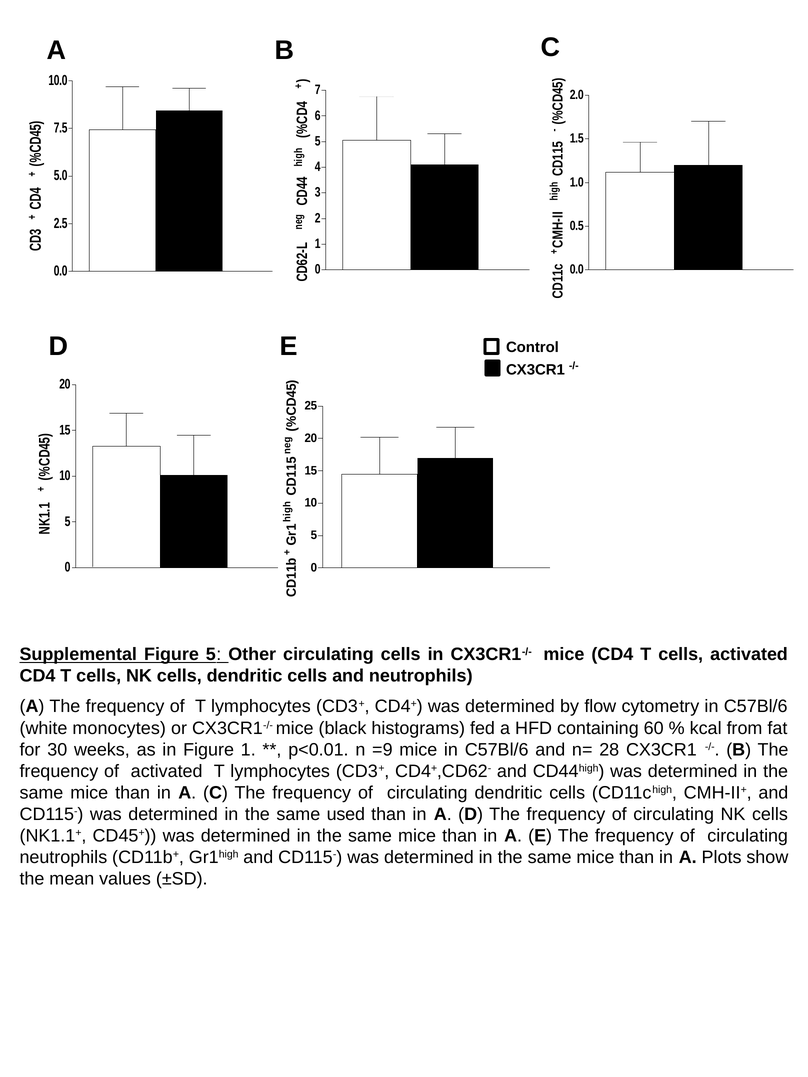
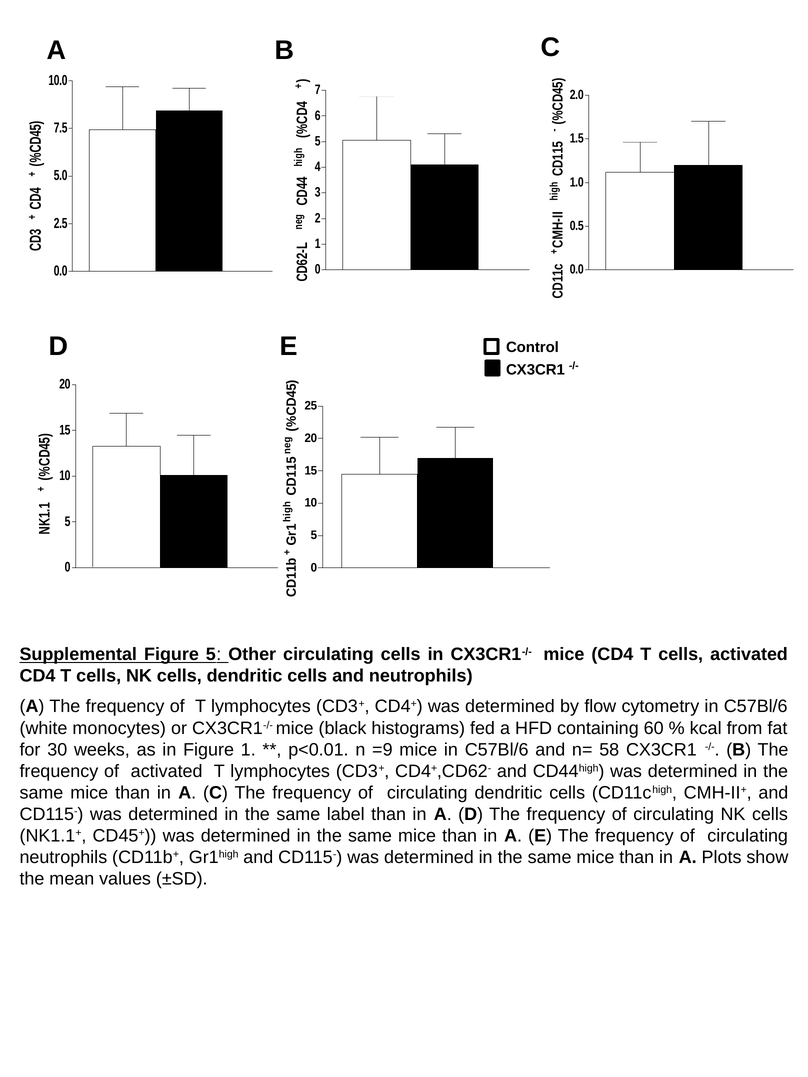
28: 28 -> 58 (609, 750)
used: used -> label (346, 815)
